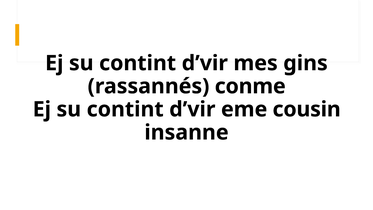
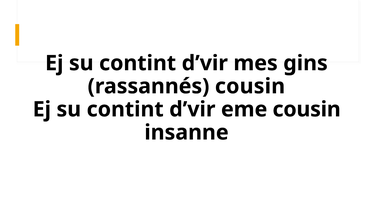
rassannés conme: conme -> cousin (250, 86)
